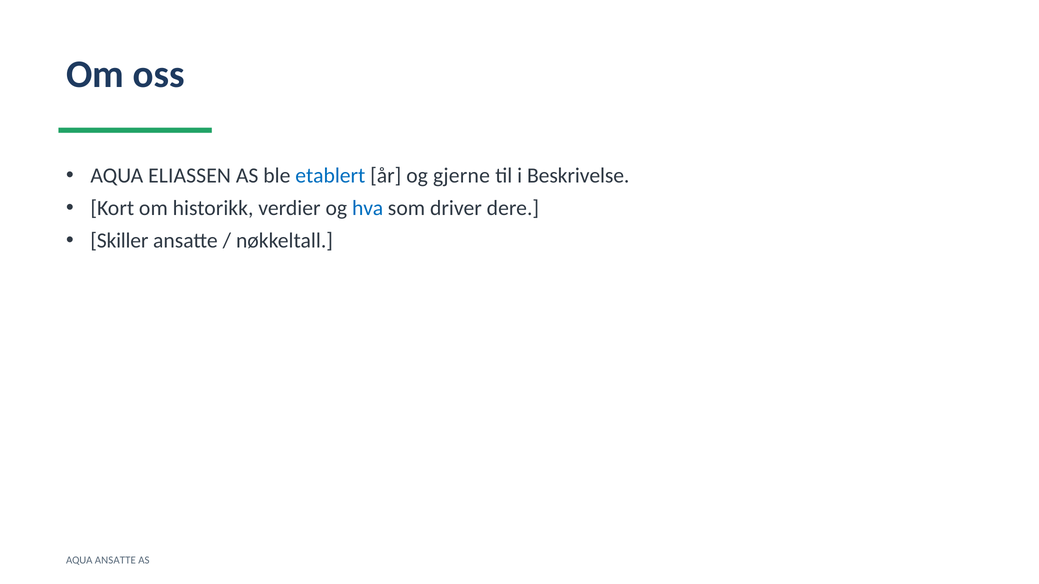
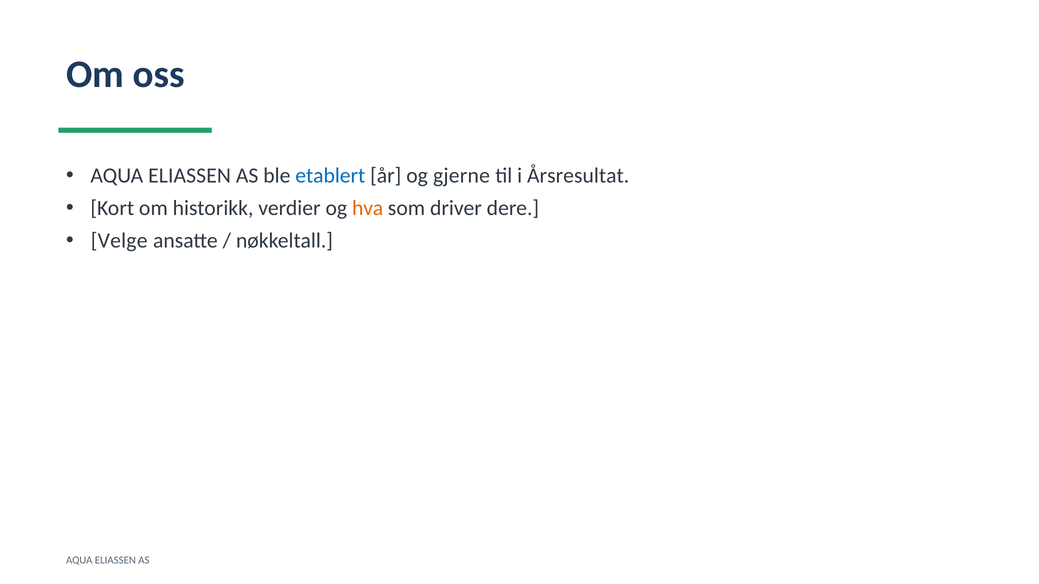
Beskrivelse: Beskrivelse -> Årsresultat (578, 176)
hva colour: blue -> orange (368, 208)
Skiller: Skiller -> Velge (119, 241)
ANSATTE: ANSATTE -> ELIASSEN (115, 561)
